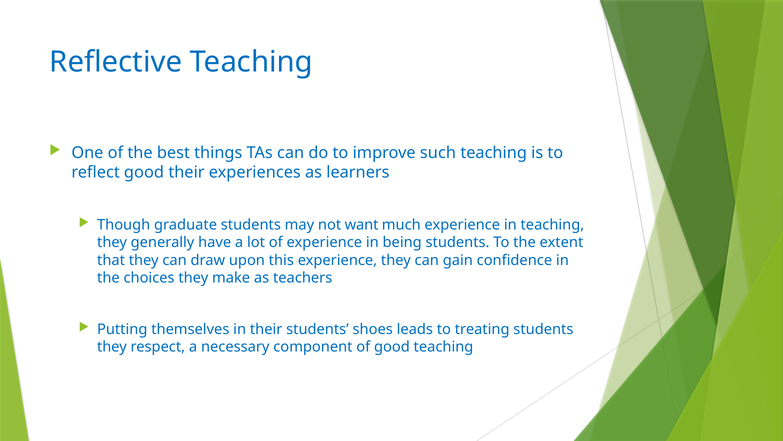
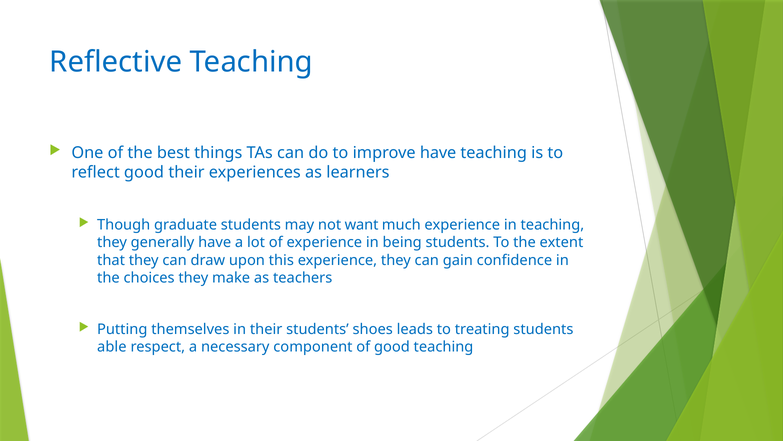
improve such: such -> have (438, 153)
they: they -> able (112, 347)
